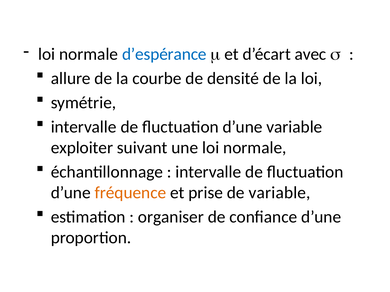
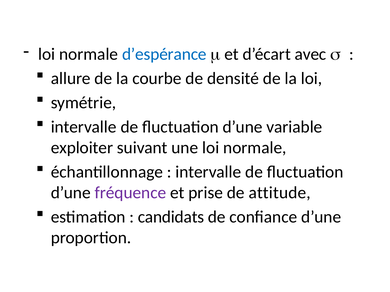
fréquence colour: orange -> purple (130, 193)
de variable: variable -> attitude (280, 193)
organiser: organiser -> candidats (171, 217)
